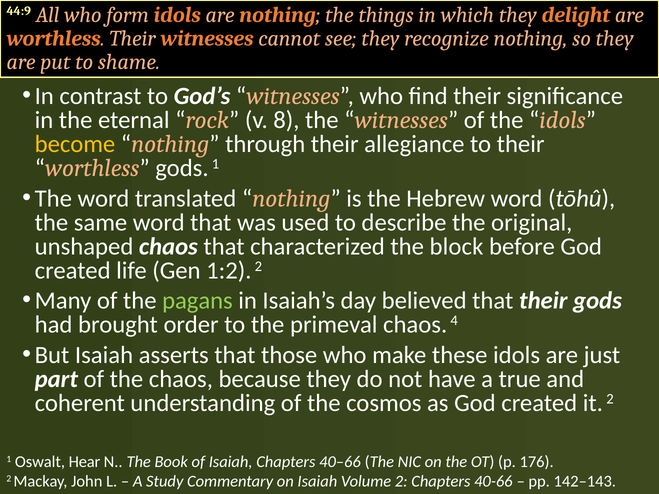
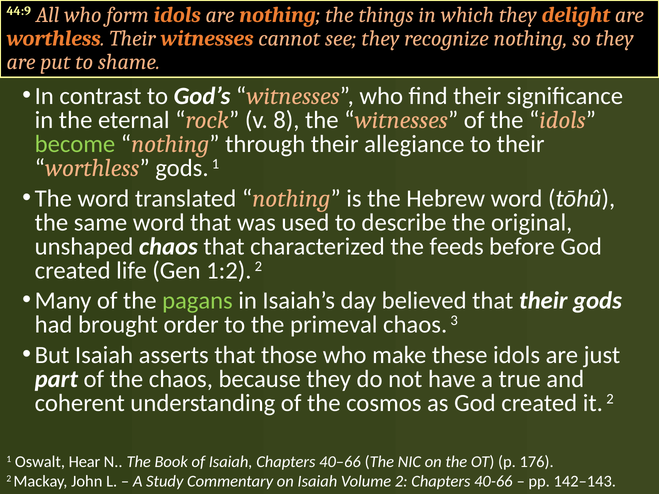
become colour: yellow -> light green (75, 144)
block: block -> feeds (457, 247)
4: 4 -> 3 (454, 321)
